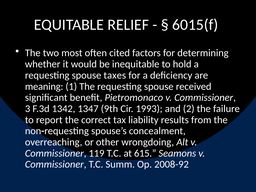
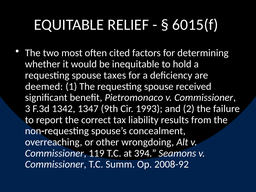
meaning: meaning -> deemed (44, 86)
615: 615 -> 394 (145, 153)
